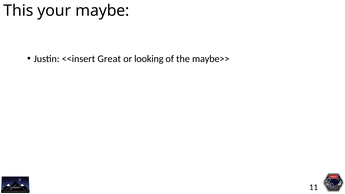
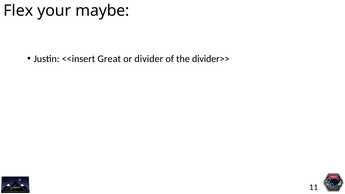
This: This -> Flex (18, 11)
looking: looking -> divider (149, 59)
maybe>>: maybe>> -> divider>> (211, 59)
